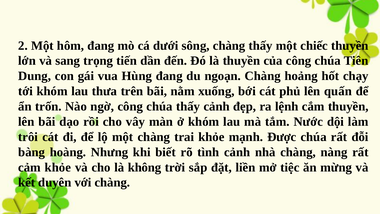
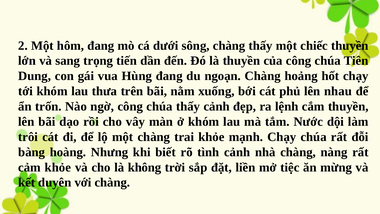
quấn: quấn -> nhau (338, 91)
mạnh Được: Được -> Chạy (282, 137)
